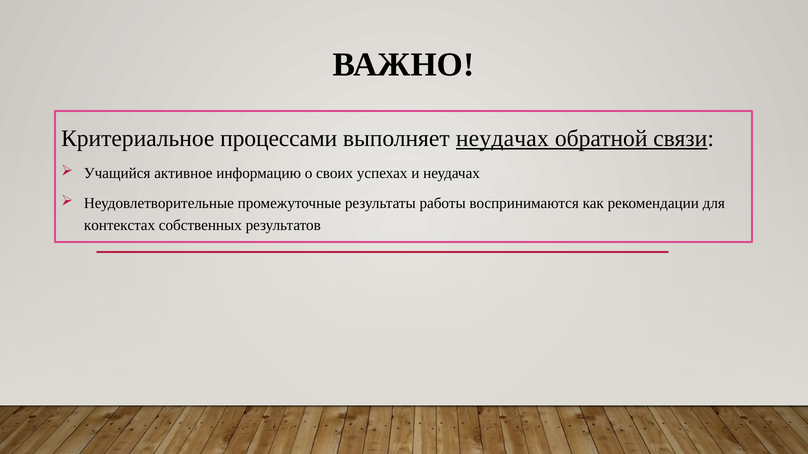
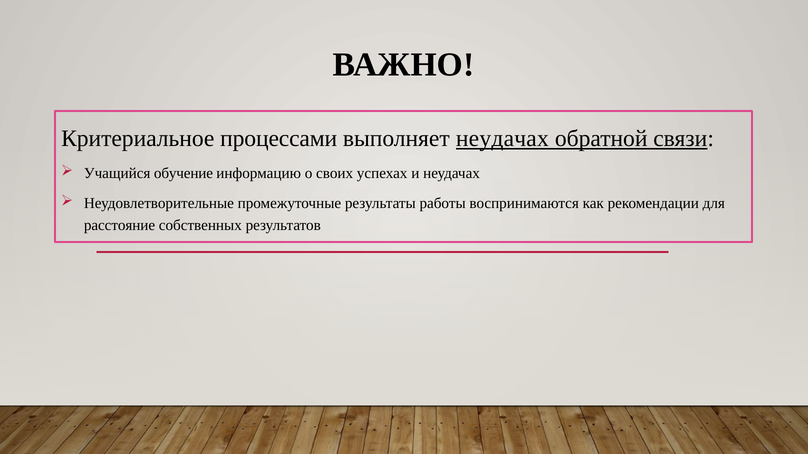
активное: активное -> обучeниe (183, 173)
контекстах: контекстах -> расстояние (120, 225)
